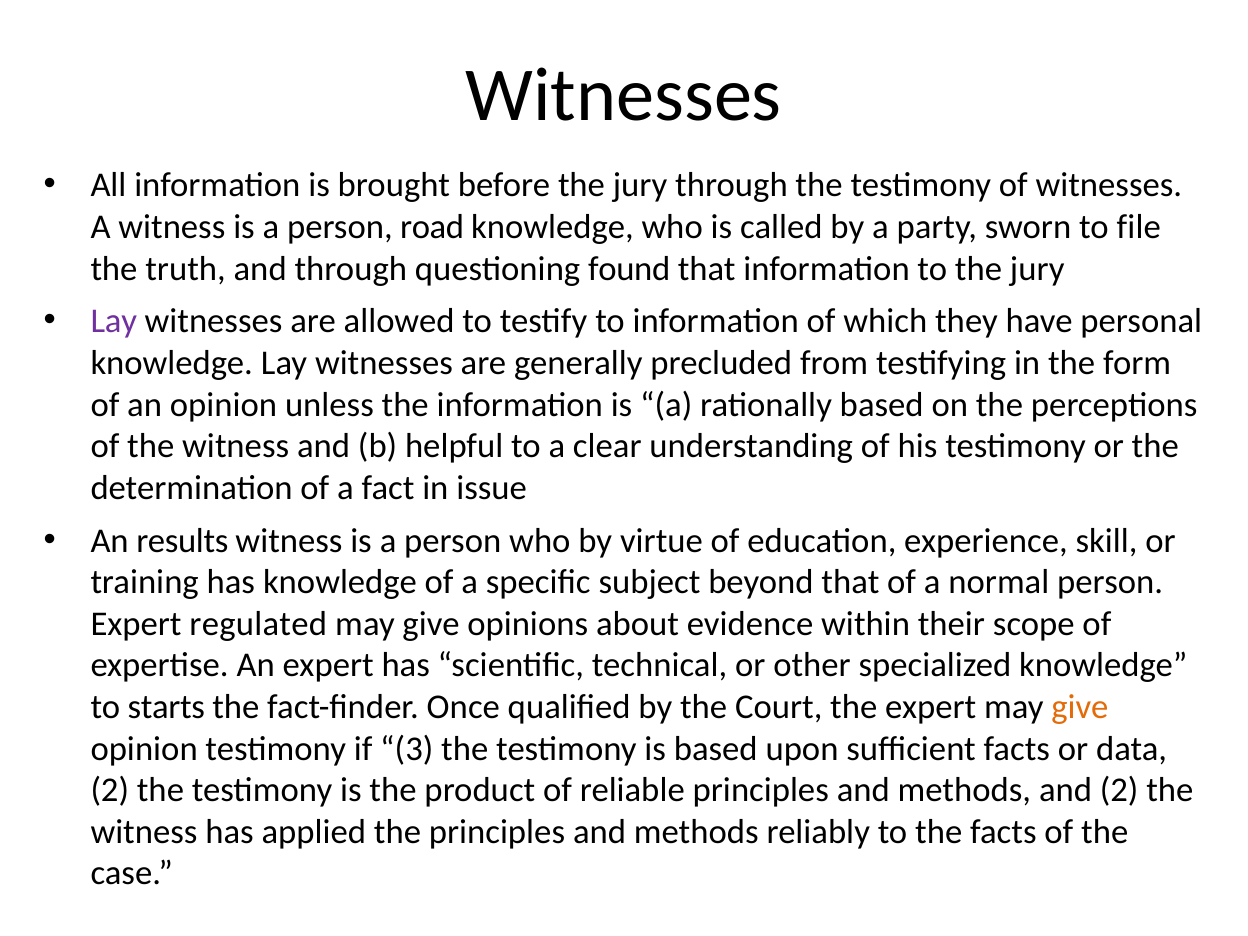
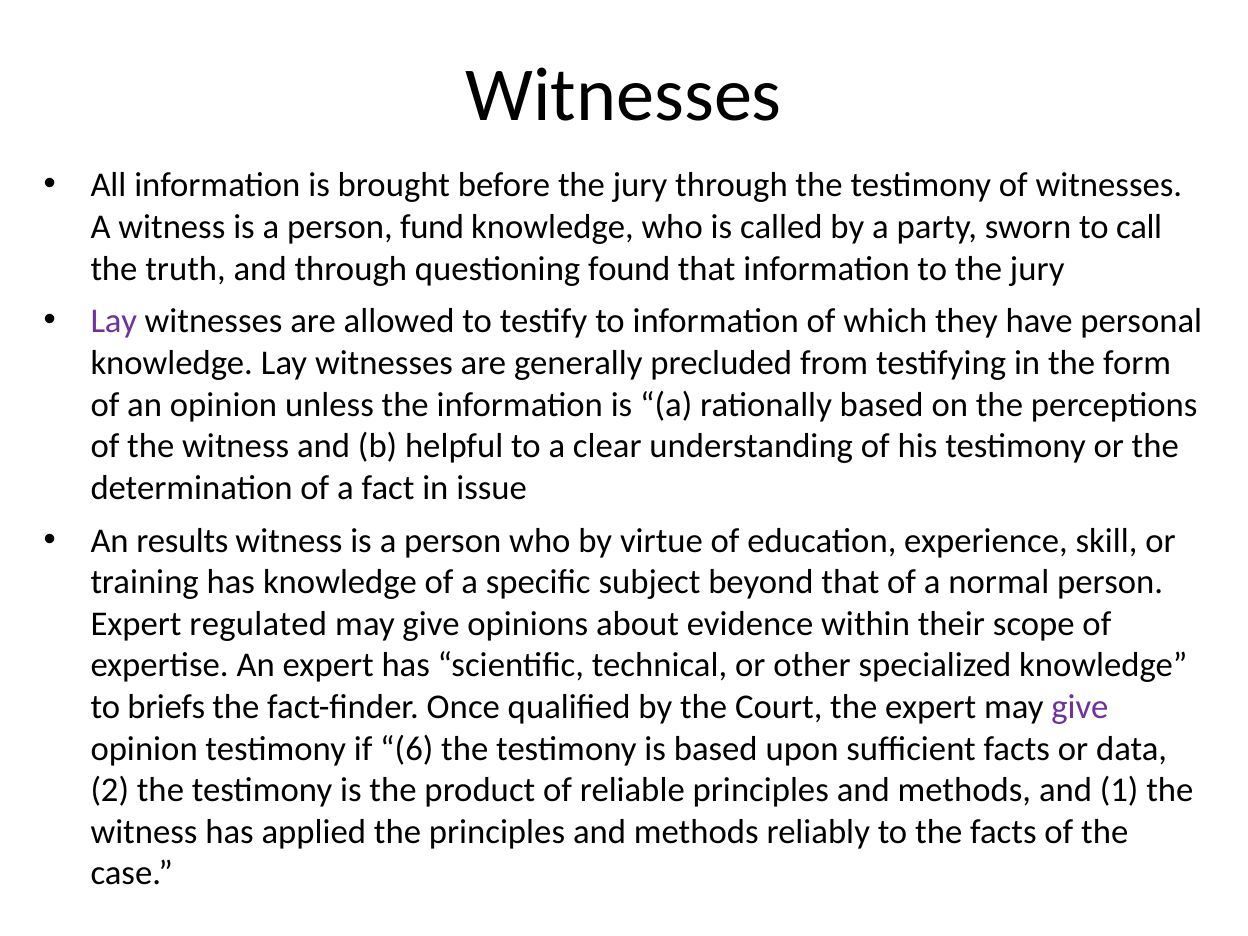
road: road -> fund (432, 227)
file: file -> call (1139, 227)
starts: starts -> briefs (166, 707)
give colour: orange -> purple (1080, 707)
3: 3 -> 6 (407, 749)
and 2: 2 -> 1 (1119, 790)
